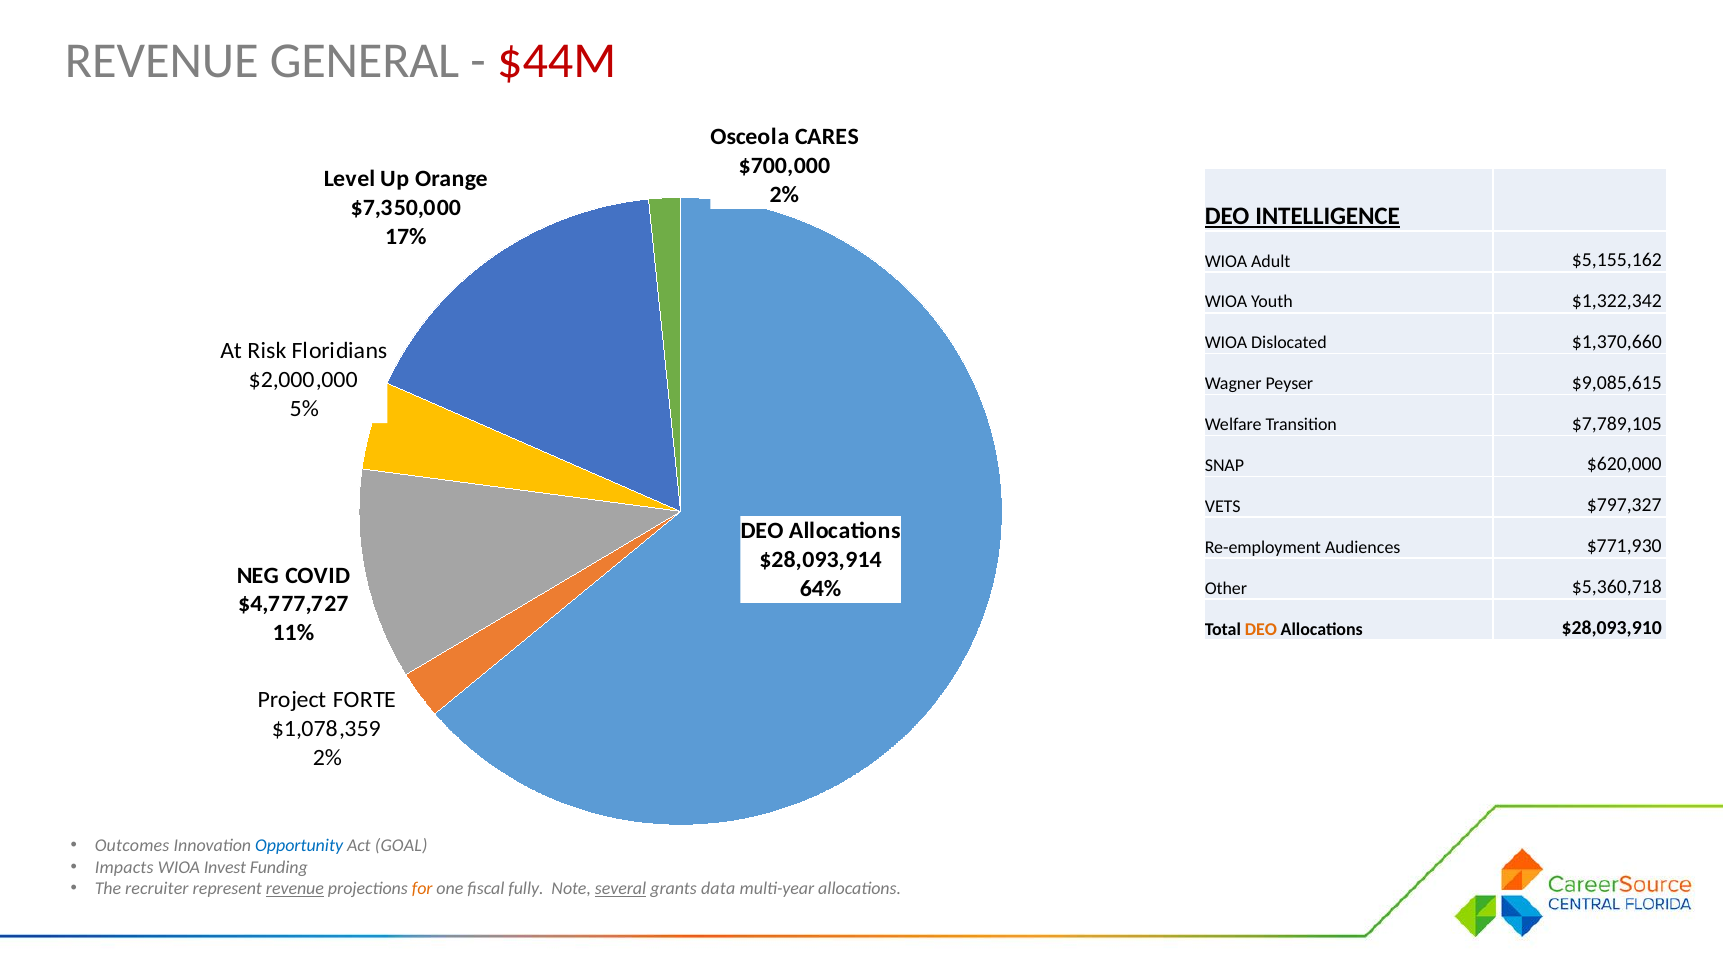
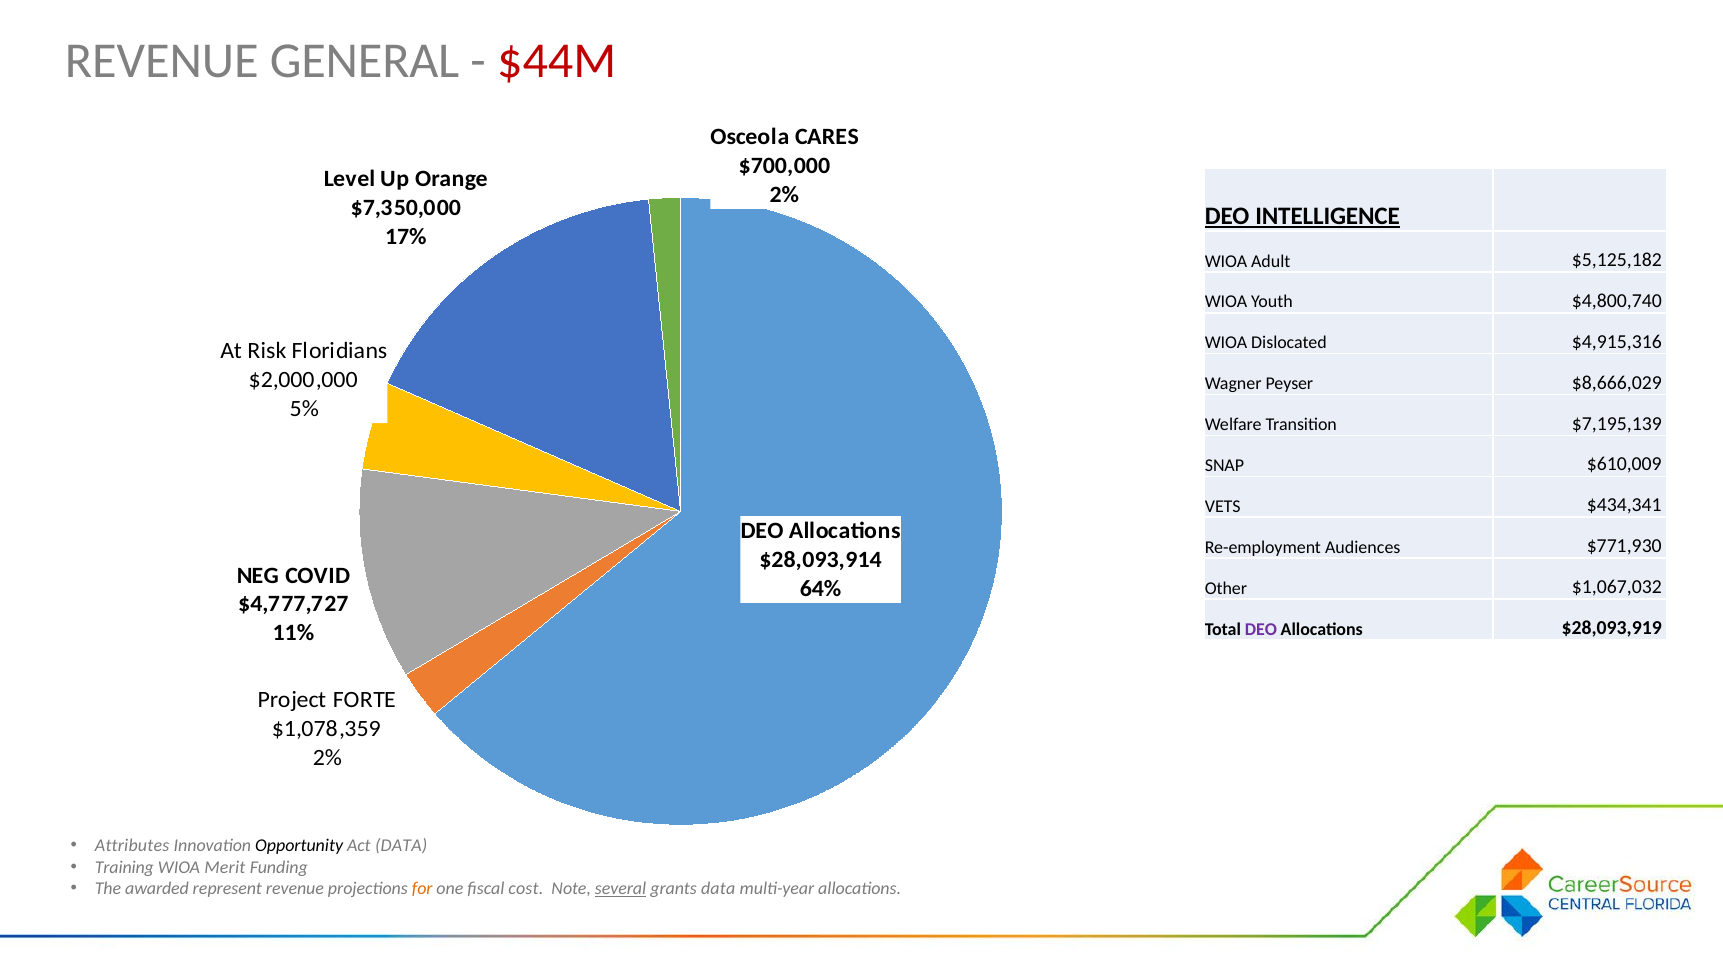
$5,155,162: $5,155,162 -> $5,125,182 (1617, 260)
$1,322,342: $1,322,342 -> $4,800,740 (1617, 301)
$1,370,660: $1,370,660 -> $4,915,316 (1617, 342)
$9,085,615: $9,085,615 -> $8,666,029 (1617, 383)
$7,789,105: $7,789,105 -> $7,195,139 (1617, 424)
$620,000: $620,000 -> $610,009 (1624, 465)
$797,327: $797,327 -> $434,341 (1624, 505)
$5,360,718: $5,360,718 -> $1,067,032 (1617, 587)
DEO colour: orange -> purple (1261, 629)
$28,093,910: $28,093,910 -> $28,093,919 (1612, 628)
Outcomes: Outcomes -> Attributes (132, 846)
Opportunity colour: blue -> black (299, 846)
Act GOAL: GOAL -> DATA (401, 846)
Impacts: Impacts -> Training (124, 867)
Invest: Invest -> Merit (225, 867)
recruiter: recruiter -> awarded (157, 889)
revenue underline: present -> none (295, 889)
fully: fully -> cost (526, 889)
